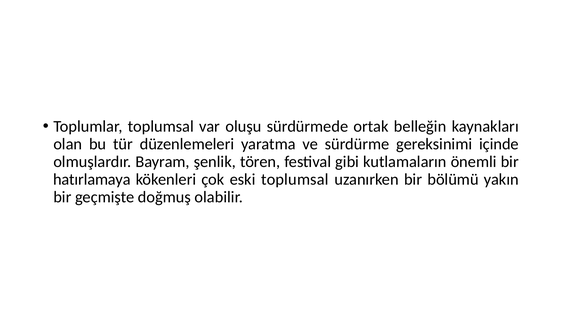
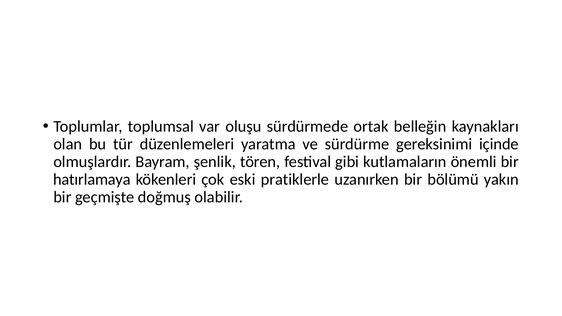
eski toplumsal: toplumsal -> pratiklerle (295, 180)
